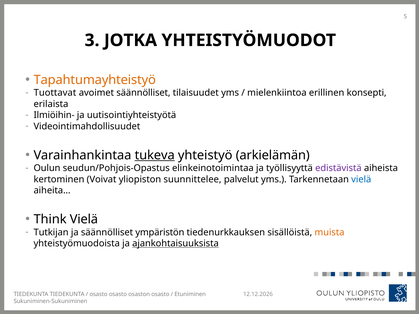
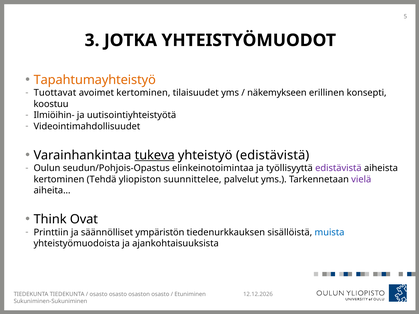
avoimet säännölliset: säännölliset -> kertominen (143, 93)
mielenkiintoa: mielenkiintoa -> näkemykseen (277, 93)
erilaista: erilaista -> koostuu (51, 104)
yhteistyö arkielämän: arkielämän -> edistävistä (273, 155)
Voivat: Voivat -> Tehdä (102, 179)
vielä colour: blue -> purple (361, 179)
Think Vielä: Vielä -> Ovat (84, 220)
Tutkijan: Tutkijan -> Printtiin (51, 233)
muista colour: orange -> blue (329, 233)
ajankohtaisuuksista underline: present -> none (175, 244)
